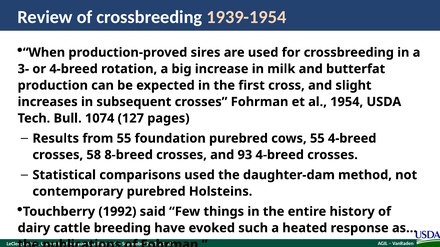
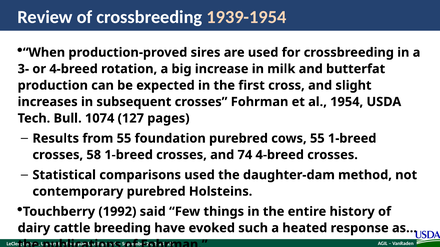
55 4-breed: 4-breed -> 1-breed (352, 139)
58 8-breed: 8-breed -> 1-breed (129, 155)
93: 93 -> 74 (245, 155)
